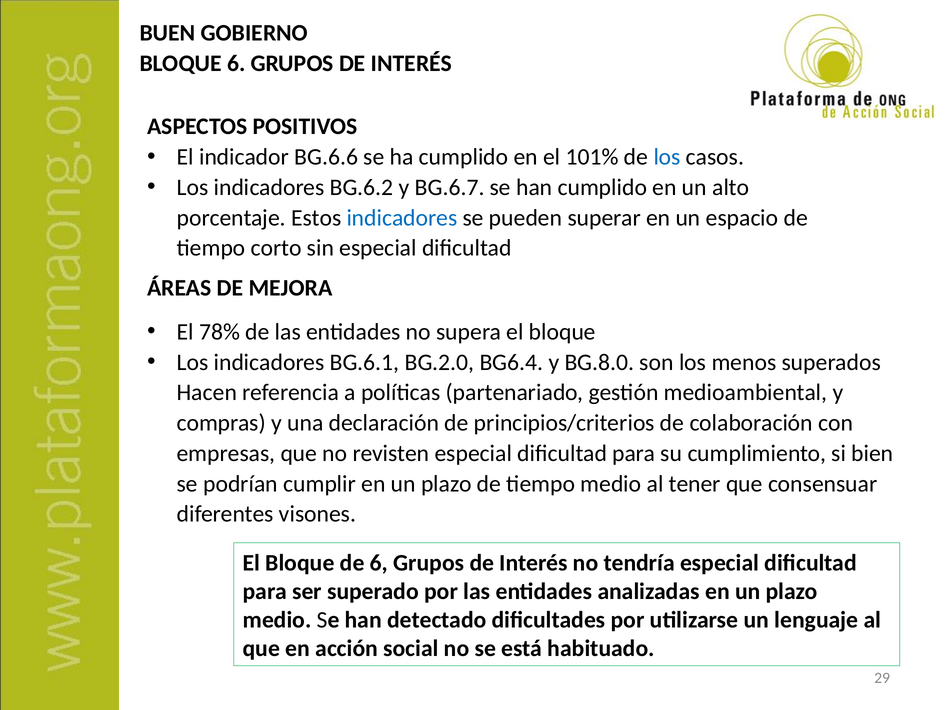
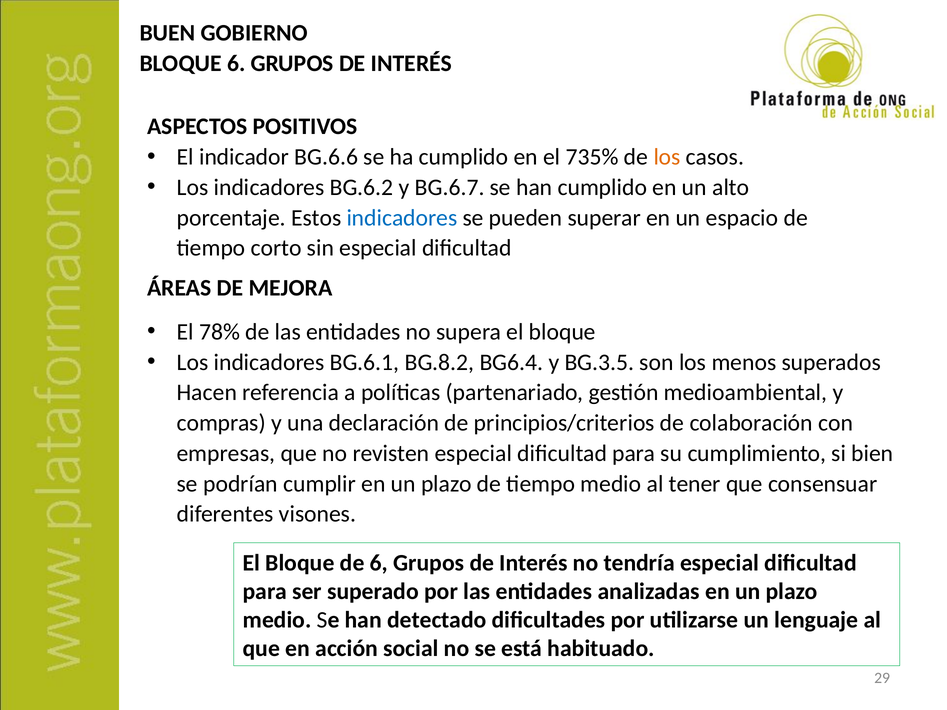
101%: 101% -> 735% (592, 157)
los colour: blue -> orange (667, 157)
BG.2.0: BG.2.0 -> BG.8.2 (439, 362)
BG.8.0: BG.8.0 -> BG.3.5 (599, 362)
